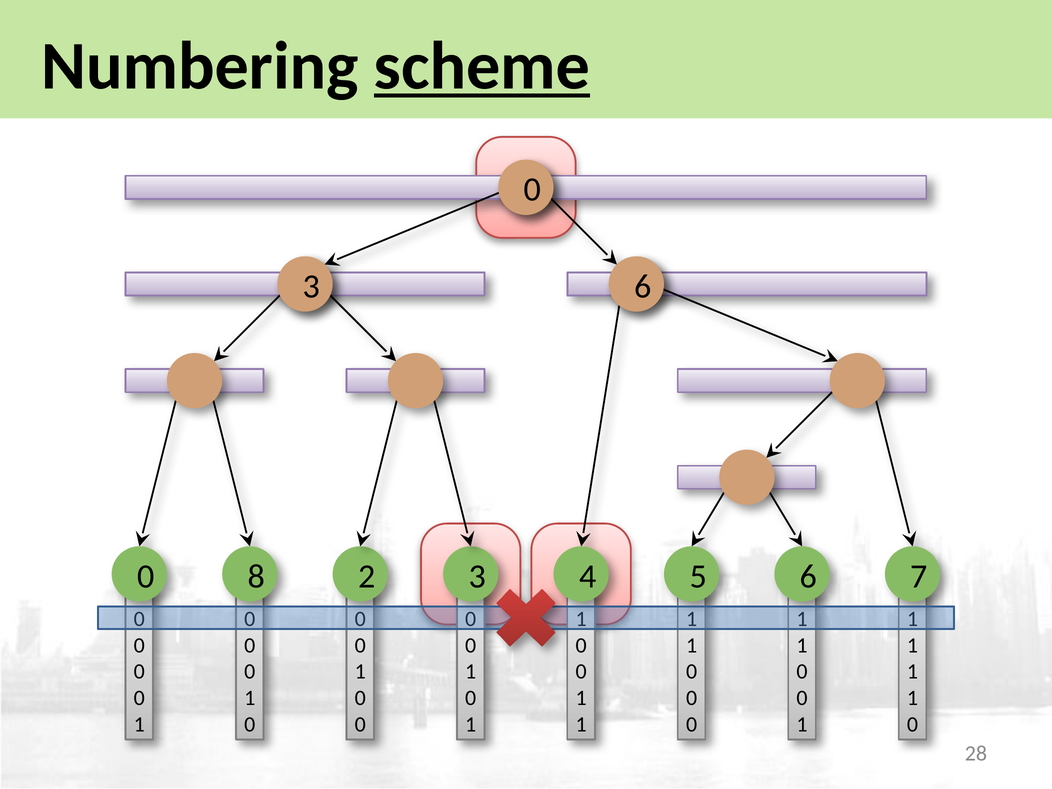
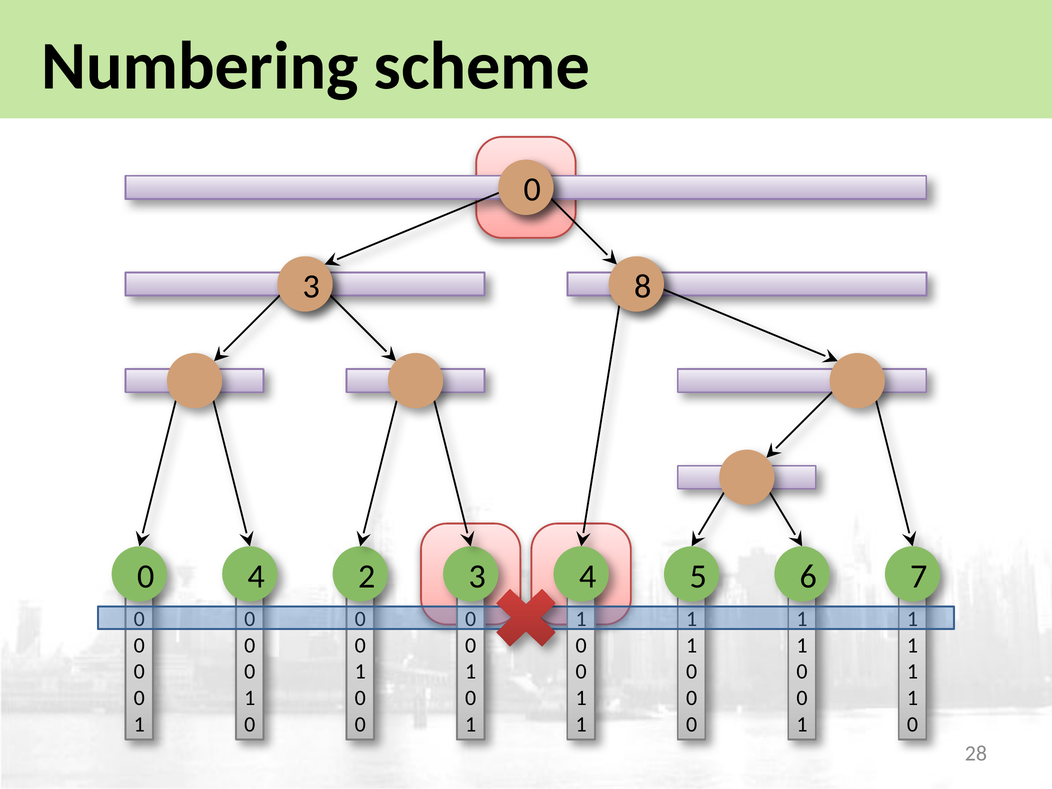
scheme underline: present -> none (482, 66)
3 6: 6 -> 8 (643, 286)
0 8: 8 -> 4 (256, 576)
